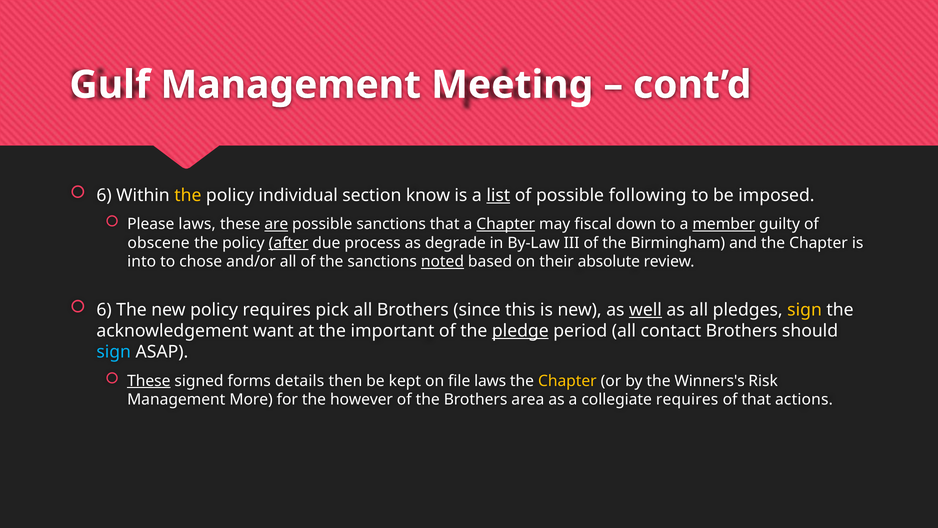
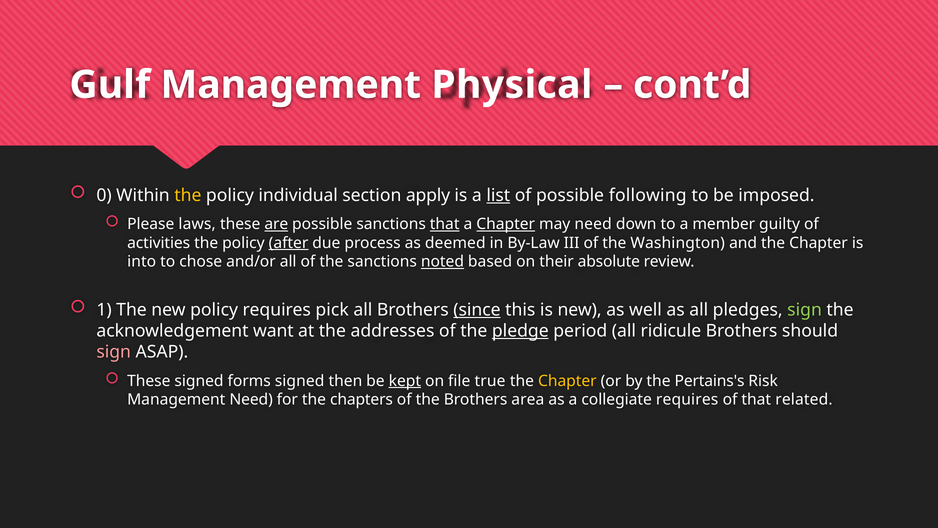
Meeting: Meeting -> Physical (512, 85)
6: 6 -> 0 (104, 195)
know: know -> apply (428, 195)
that underline: none -> present (445, 224)
may fiscal: fiscal -> need (593, 224)
member underline: present -> none (724, 224)
obscene: obscene -> activities (159, 243)
degrade: degrade -> deemed (455, 243)
Birmingham: Birmingham -> Washington (678, 243)
6: 6 -> 1 (104, 310)
since underline: none -> present (477, 310)
well underline: present -> none (645, 310)
sign colour: yellow -> light green (805, 310)
important: important -> addresses (392, 331)
contact: contact -> ridicule (671, 331)
sign colour: light blue -> pink (114, 352)
These underline: present -> none (149, 381)
forms details: details -> signed (300, 381)
kept underline: none -> present (405, 381)
file laws: laws -> true (490, 381)
Winners's: Winners's -> Pertains's (710, 381)
Management More: More -> Need (251, 399)
however: however -> chapters (362, 399)
actions: actions -> related (804, 399)
